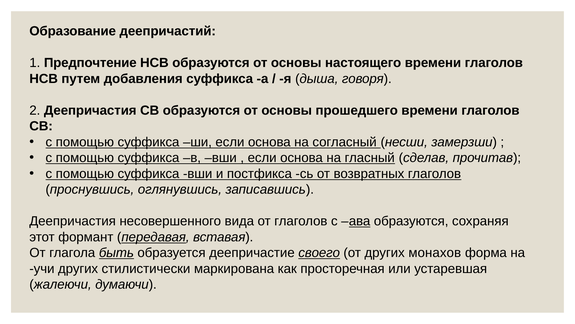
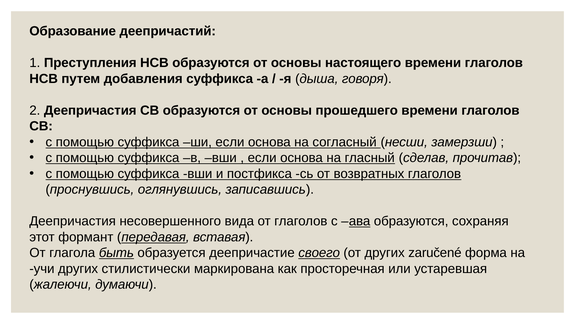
Предпочтение: Предпочтение -> Преступления (90, 63)
монахов: монахов -> zaručené (435, 252)
